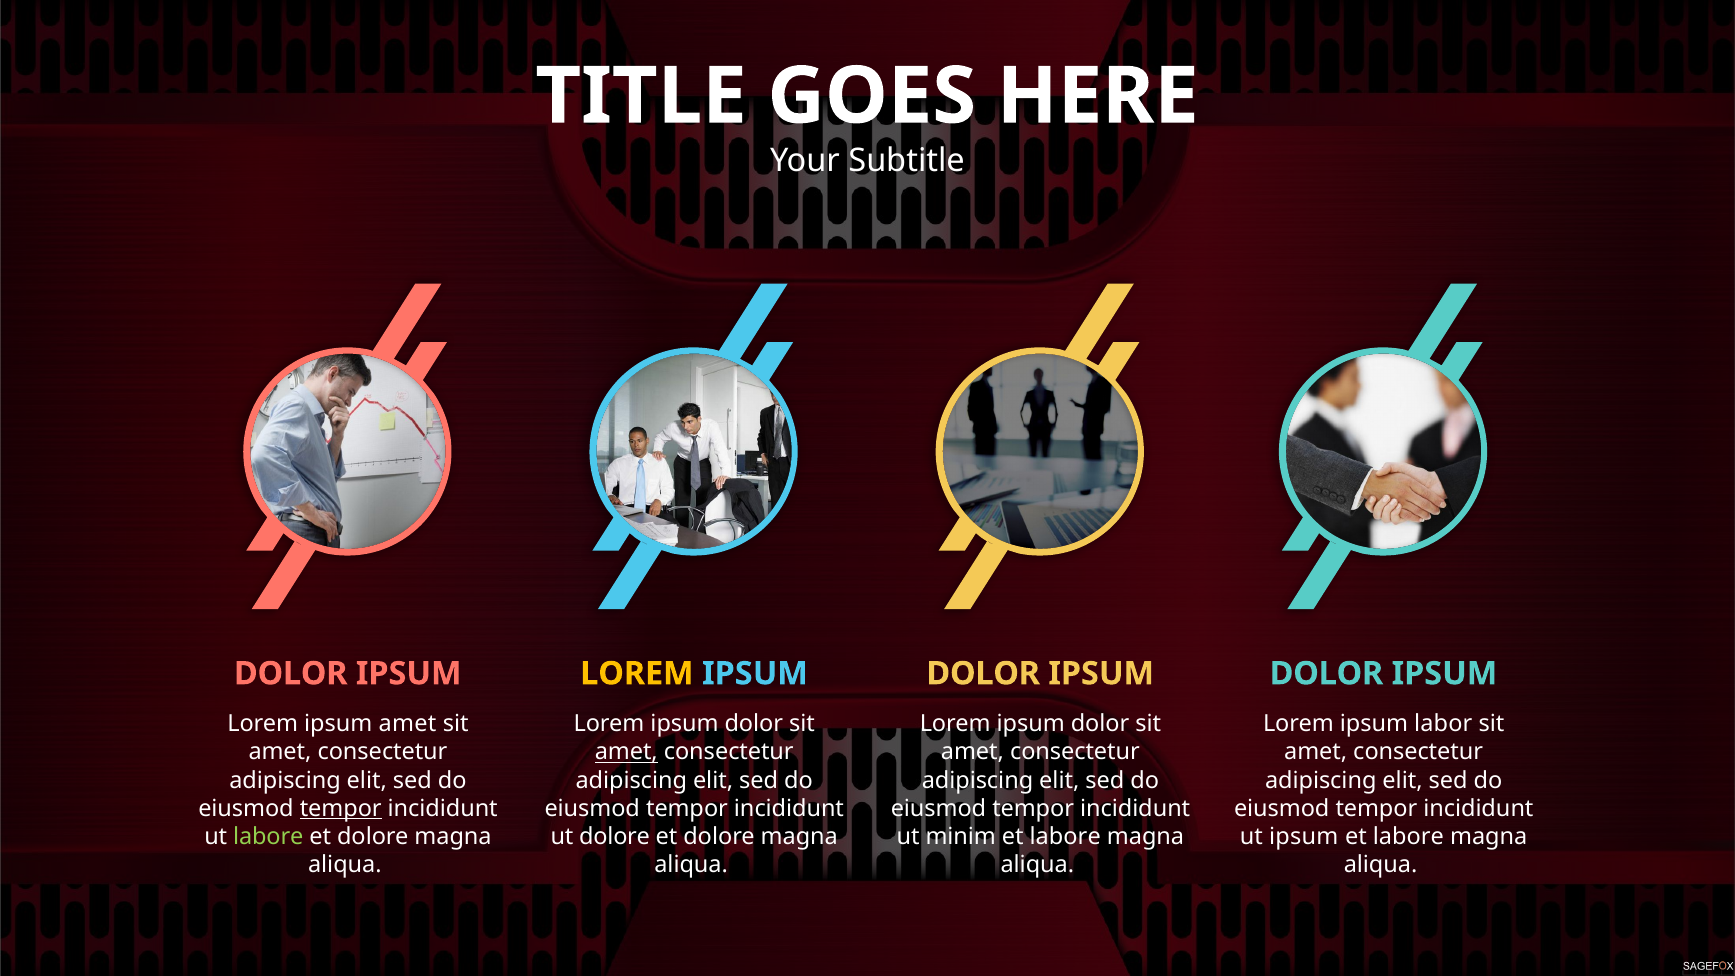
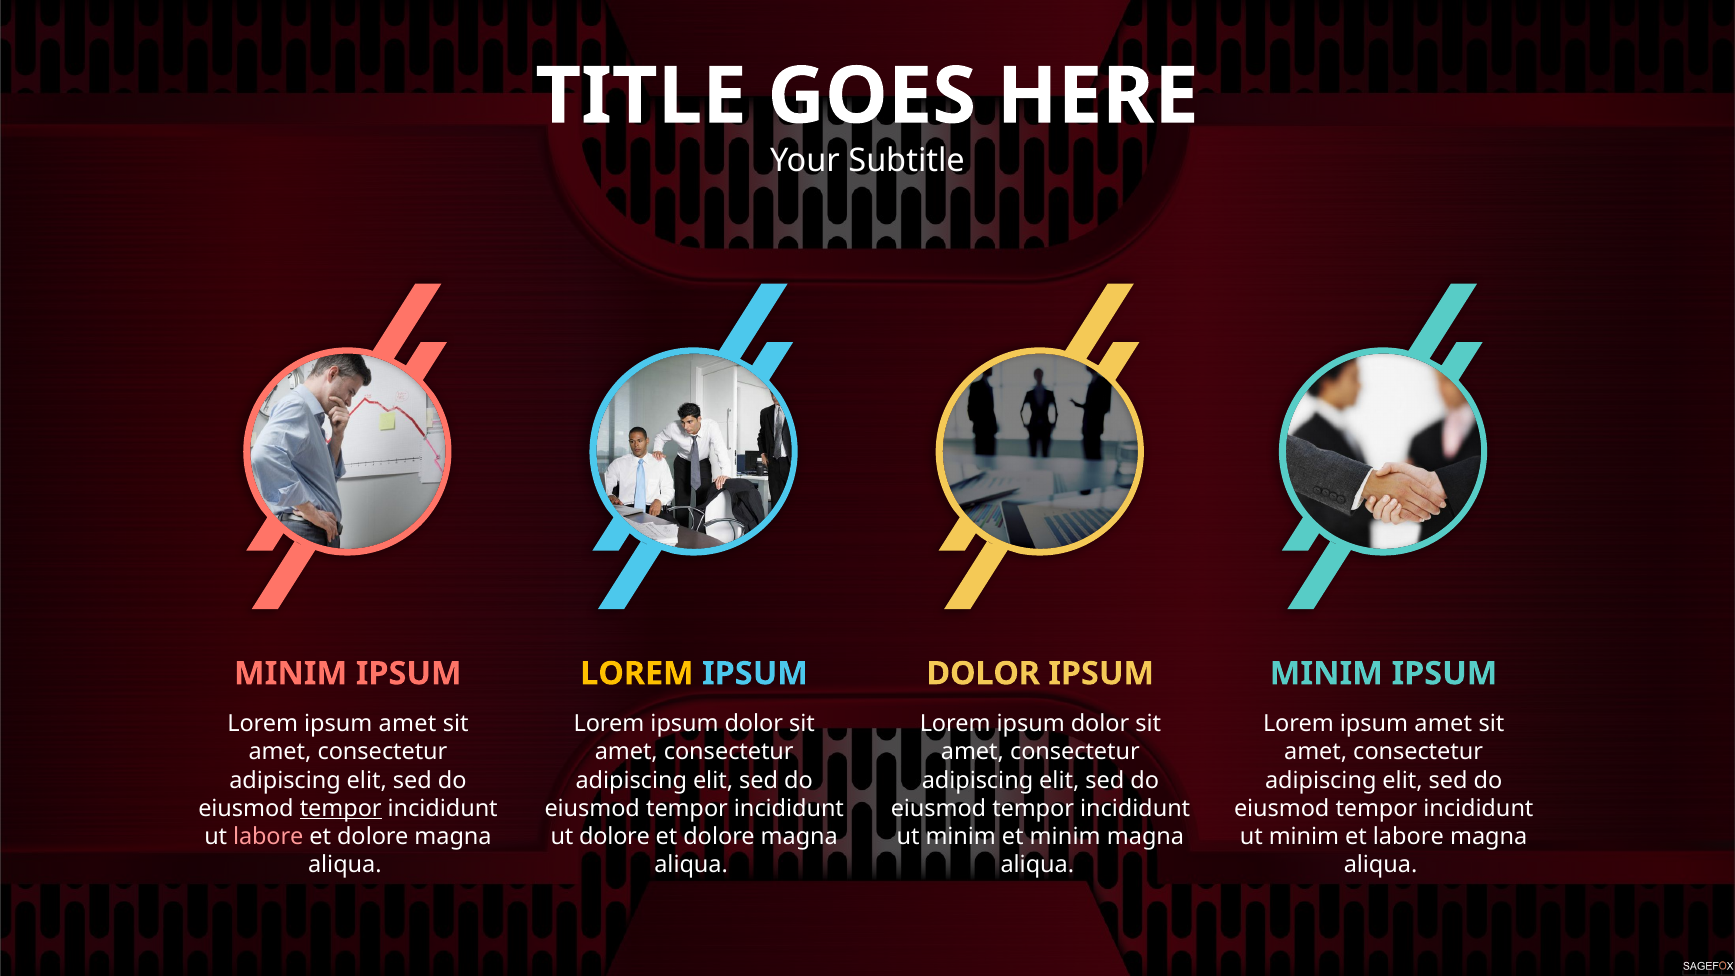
DOLOR: DOLOR -> MINIM (291, 674)
DOLOR: DOLOR -> MINIM (1326, 674)
labor: labor -> amet (1443, 724)
amet underline: present -> none (626, 752)
labore colour: light green -> pink (268, 837)
labore: labore -> minim (1065, 837)
ipsum: ipsum -> minim (1304, 837)
